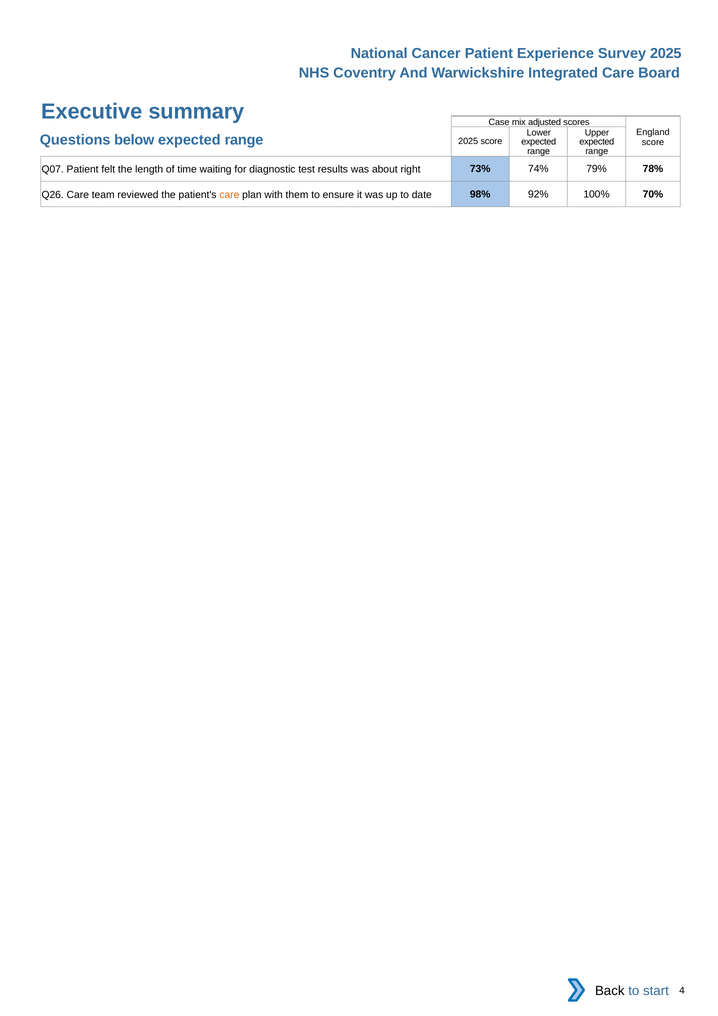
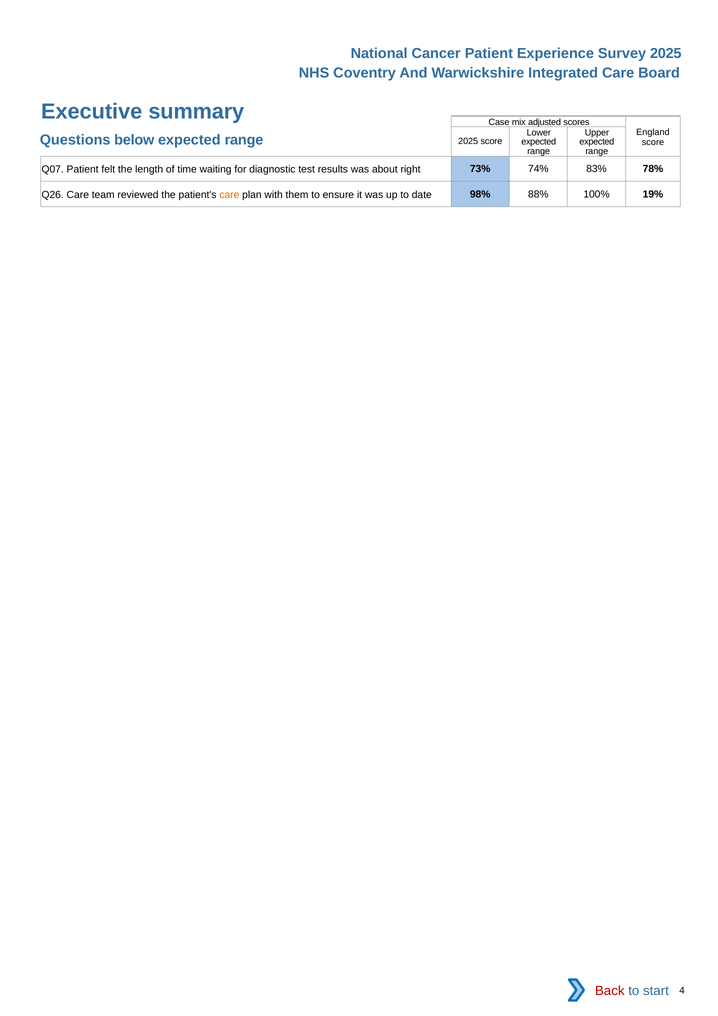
79%: 79% -> 83% (596, 169)
92%: 92% -> 88% (538, 194)
70%: 70% -> 19% (653, 194)
Back colour: black -> red (610, 991)
